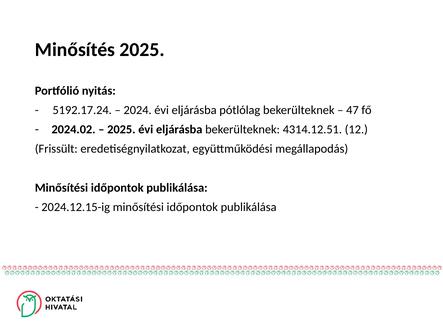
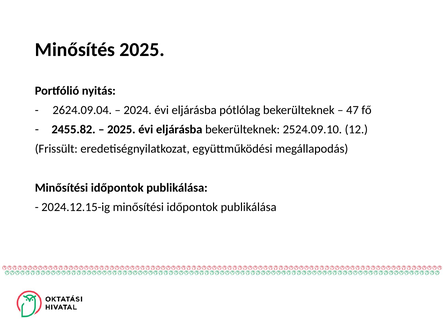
5192.17.24: 5192.17.24 -> 2624.09.04 (82, 110)
2024.02: 2024.02 -> 2455.82 (74, 130)
4314.12.51: 4314.12.51 -> 2524.09.10 (312, 130)
